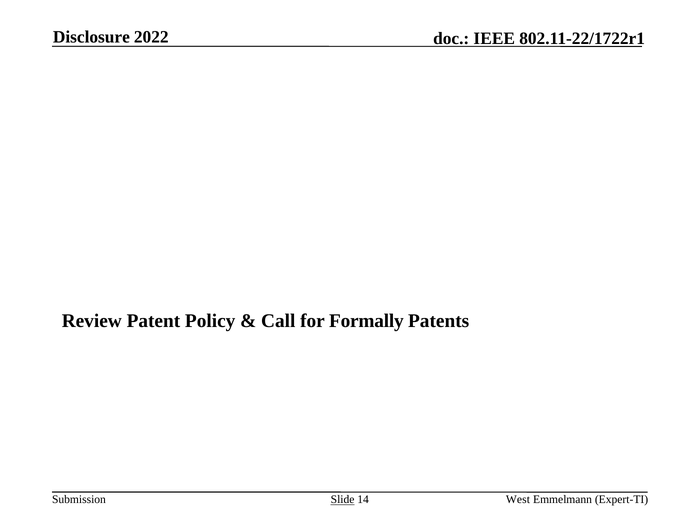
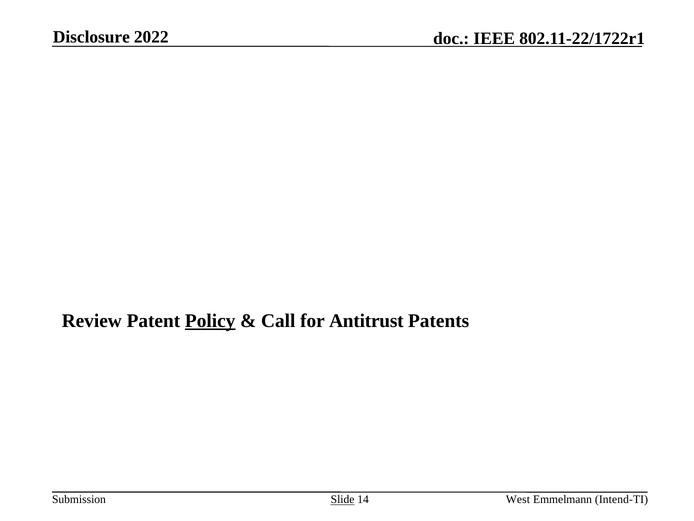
Policy underline: none -> present (210, 321)
Formally: Formally -> Antitrust (366, 321)
Expert-TI: Expert-TI -> Intend-TI (621, 499)
